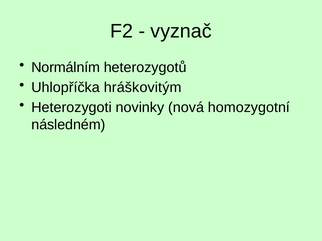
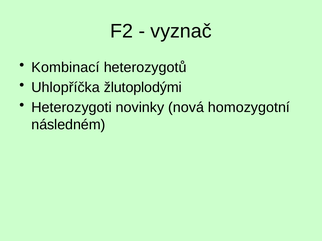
Normálním: Normálním -> Kombinací (66, 68)
hráškovitým: hráškovitým -> žlutoplodými (143, 88)
